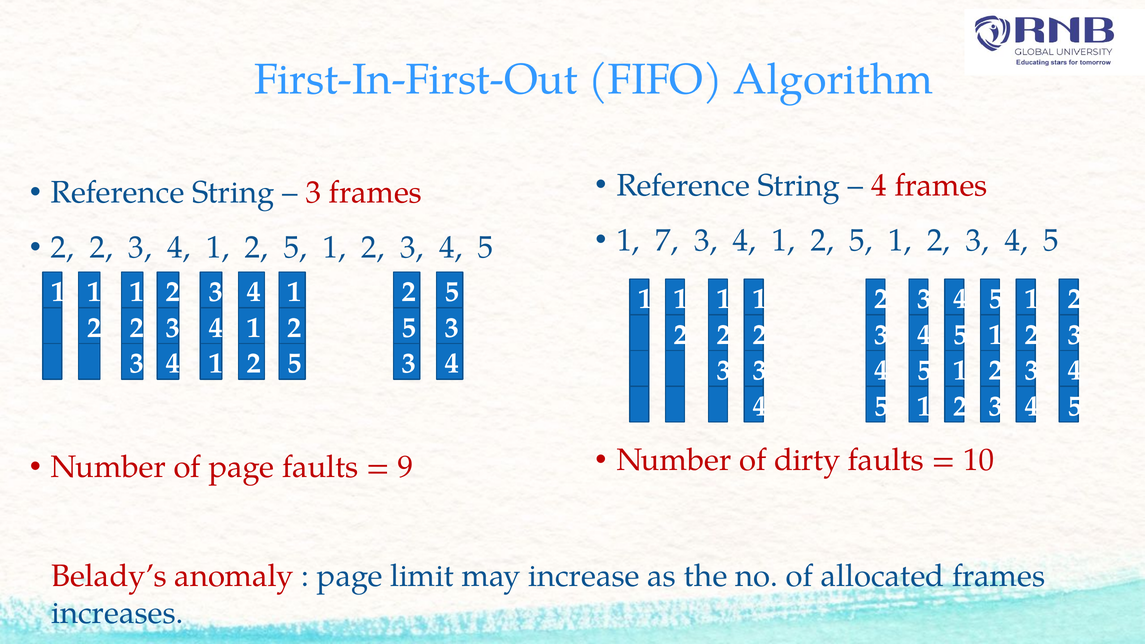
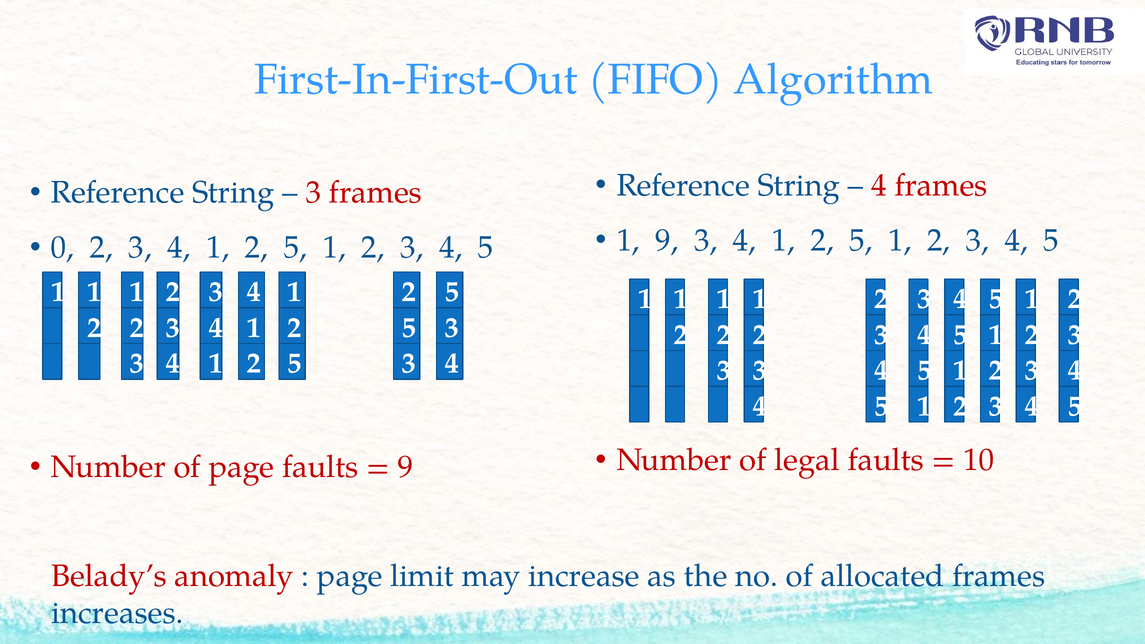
1 7: 7 -> 9 (667, 240)
2: 2 -> 0 (63, 248)
dirty: dirty -> legal (807, 460)
